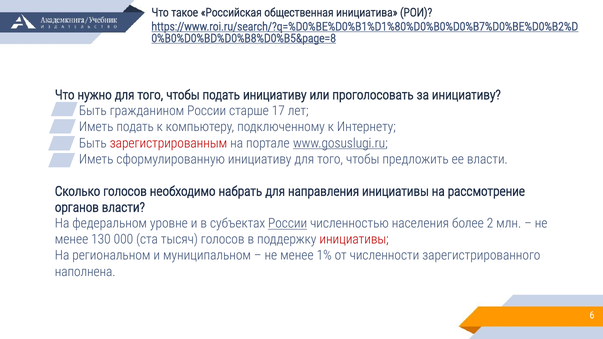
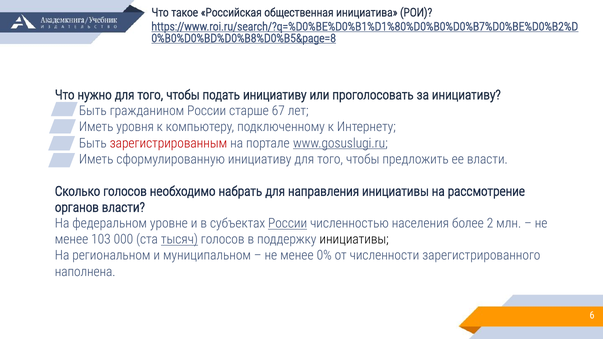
17: 17 -> 67 (278, 111)
Иметь подать: подать -> уровня (135, 127)
130: 130 -> 103 (101, 240)
тысяч underline: none -> present (179, 240)
инициативы colour: red -> black (354, 240)
1%: 1% -> 0% (324, 256)
